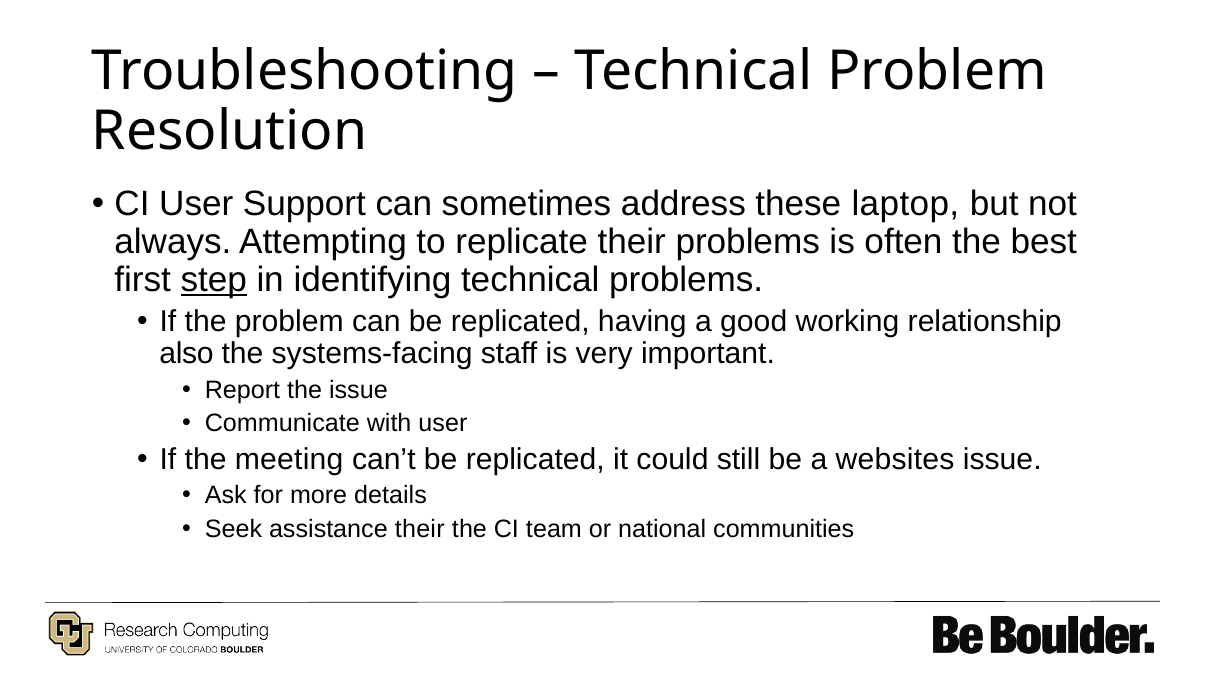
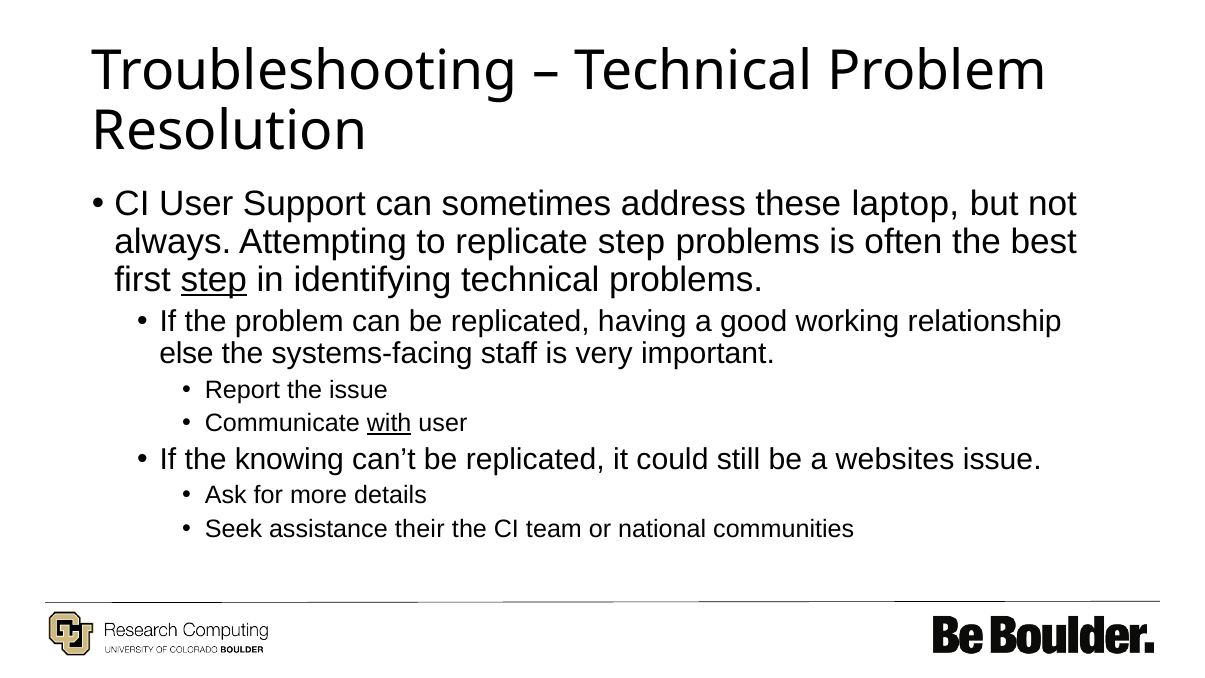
replicate their: their -> step (632, 242)
also: also -> else (187, 354)
with underline: none -> present (389, 423)
meeting: meeting -> knowing (289, 459)
